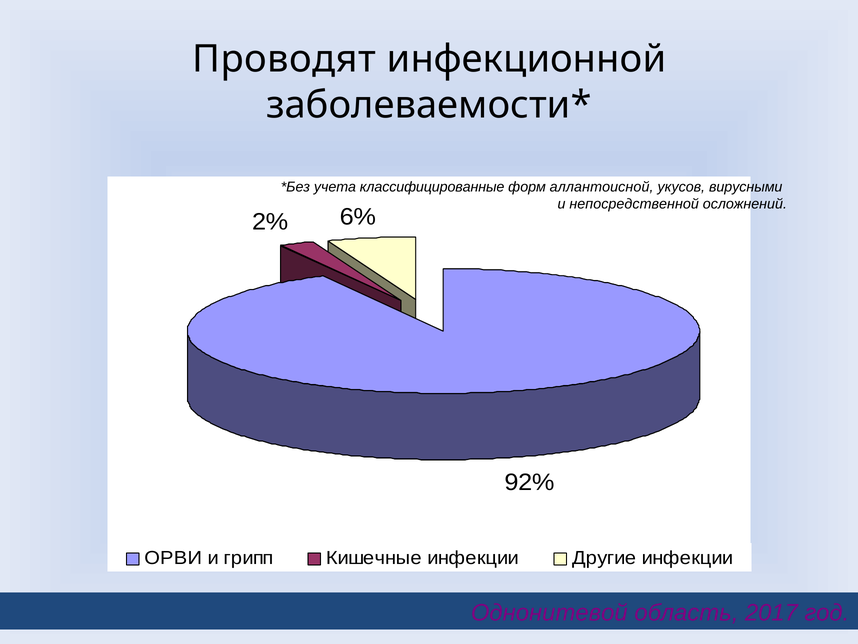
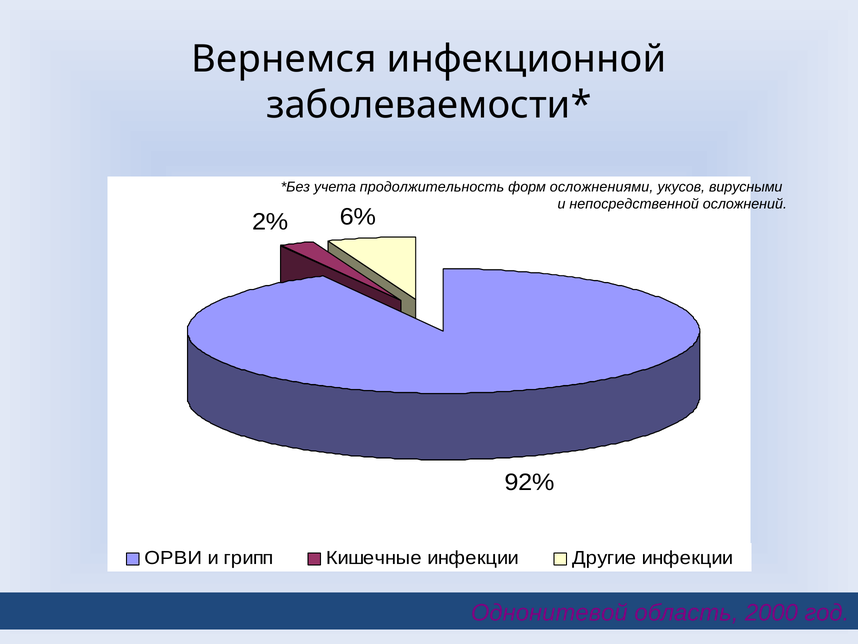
Проводят: Проводят -> Вернемся (284, 59)
классифицированные: классифицированные -> продолжительность (432, 187)
аллантоисной: аллантоисной -> осложнениями (602, 187)
2017: 2017 -> 2000 (771, 612)
